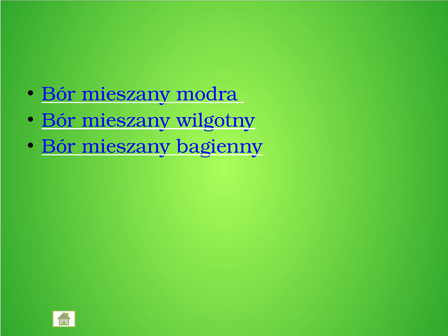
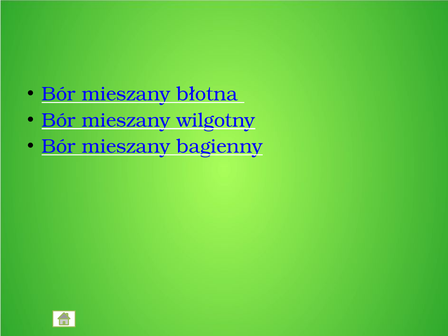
modra: modra -> błotna (207, 94)
